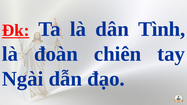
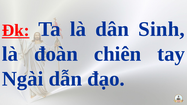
Tình: Tình -> Sinh (161, 29)
